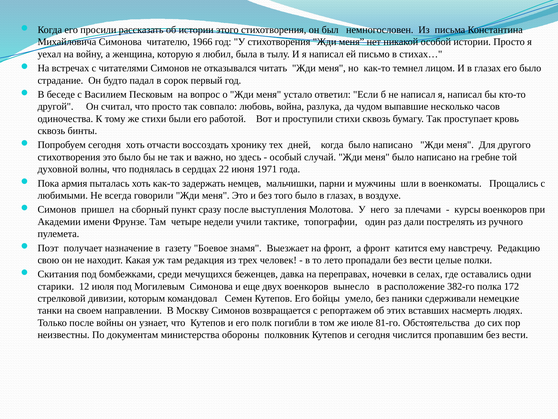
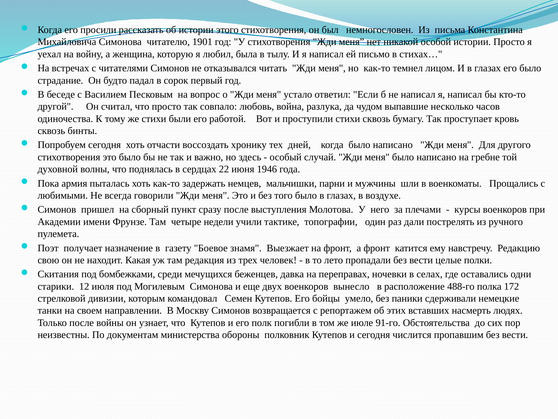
1966: 1966 -> 1901 (202, 42)
1971: 1971 -> 1946 (267, 169)
382-го: 382-го -> 488-го (461, 286)
81-го: 81-го -> 91-го (388, 322)
